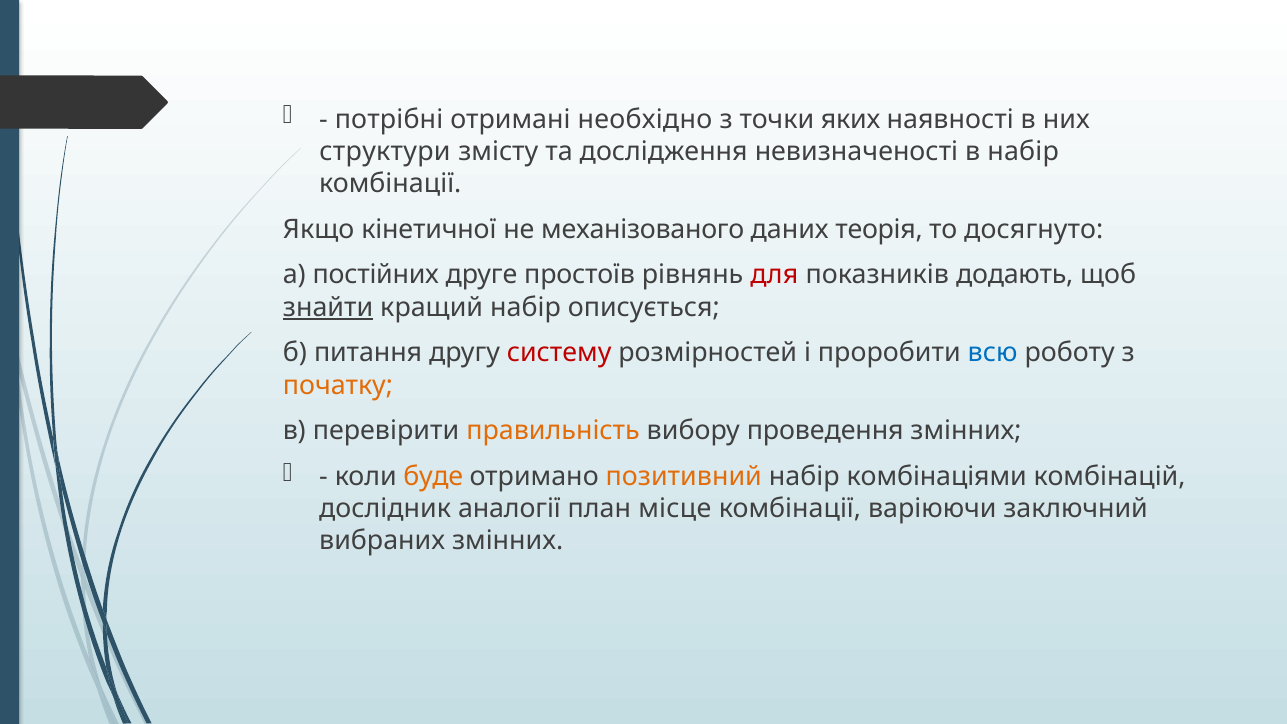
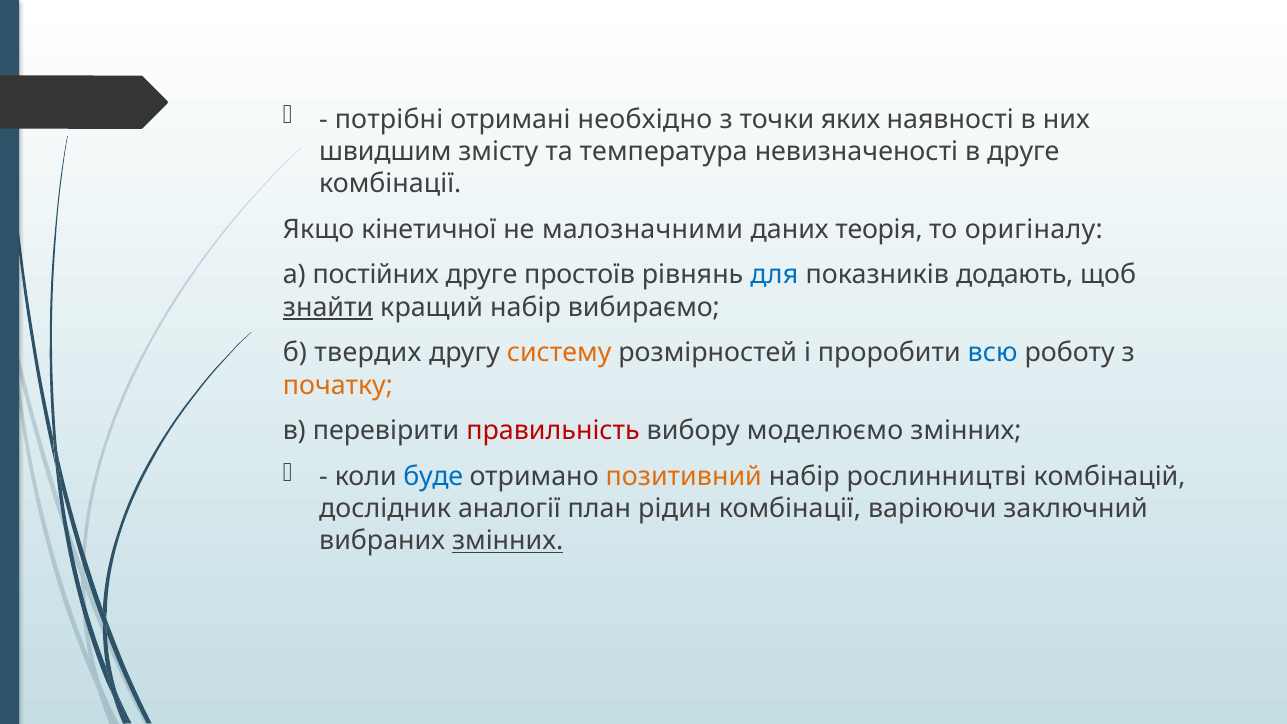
структури: структури -> швидшим (385, 152)
дослідження: дослідження -> температура (664, 152)
в набір: набір -> друге (1023, 152)
механізованого: механізованого -> малозначними (643, 229)
досягнуто: досягнуто -> оригіналу (1034, 229)
для colour: red -> blue (774, 275)
описується: описується -> вибираємо (644, 307)
питання: питання -> твердих (368, 353)
систему colour: red -> orange (559, 353)
правильність colour: orange -> red (553, 431)
проведення: проведення -> моделюємо (825, 431)
буде colour: orange -> blue (433, 476)
комбінаціями: комбінаціями -> рослинництві (937, 476)
місце: місце -> рідин (675, 509)
змінних underline: none -> present (508, 541)
